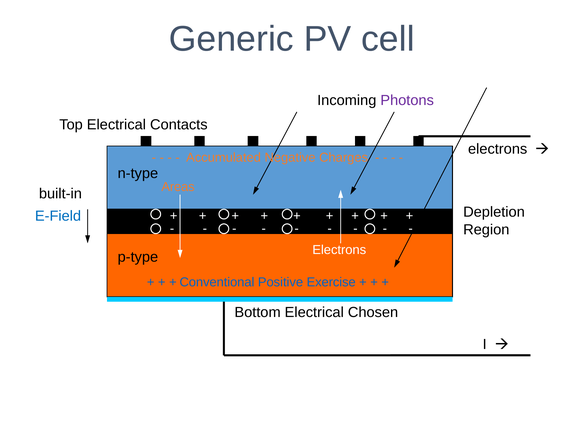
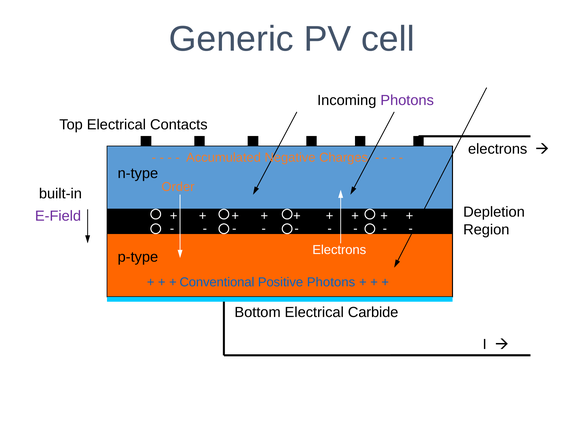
Areas: Areas -> Order (178, 187)
E-Field colour: blue -> purple (58, 216)
Positive Exercise: Exercise -> Photons (331, 282)
Chosen: Chosen -> Carbide (373, 312)
